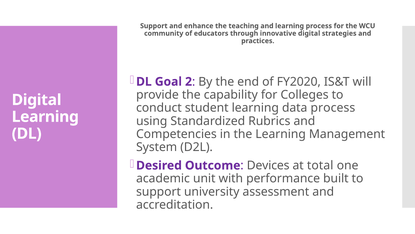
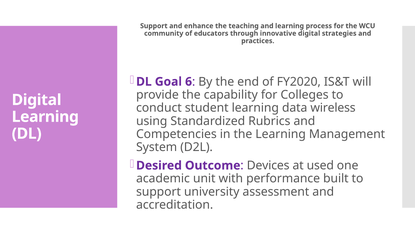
2: 2 -> 6 (189, 81)
data process: process -> wireless (333, 108)
total: total -> used (320, 165)
